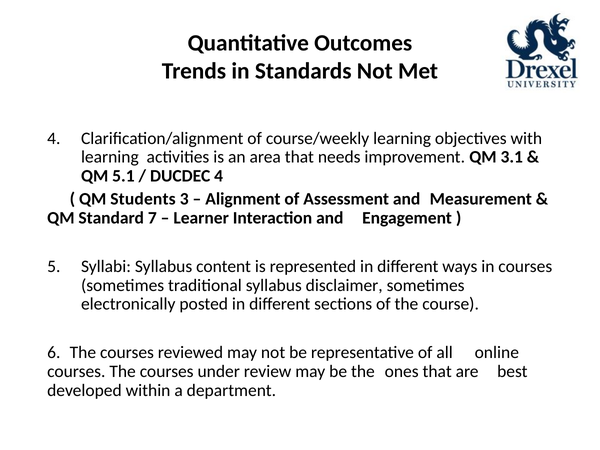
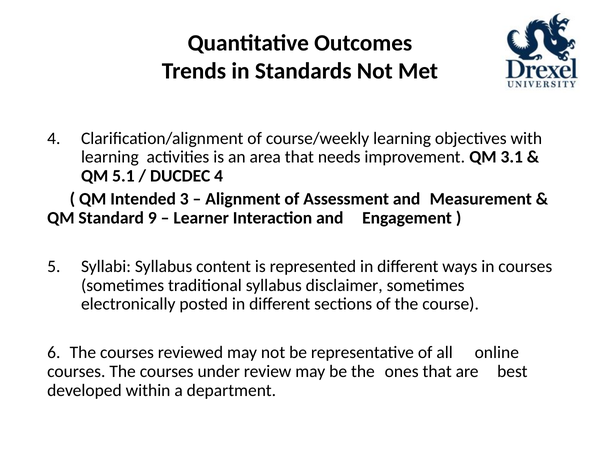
Students: Students -> Intended (143, 199)
7: 7 -> 9 (152, 218)
